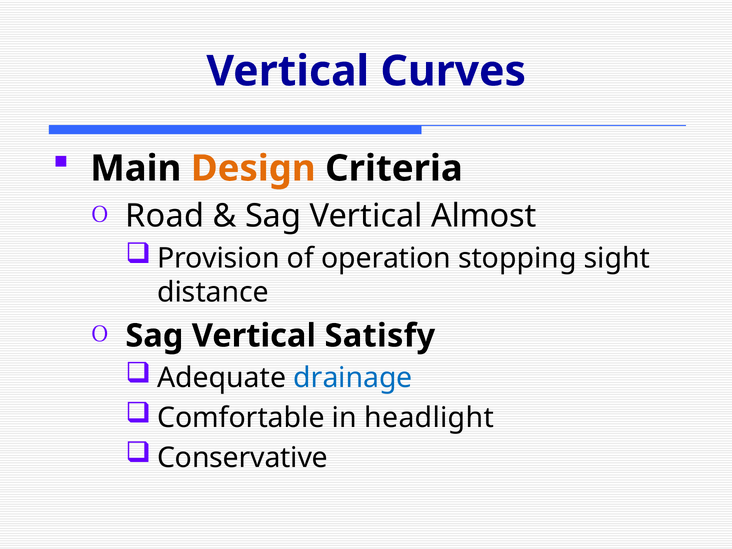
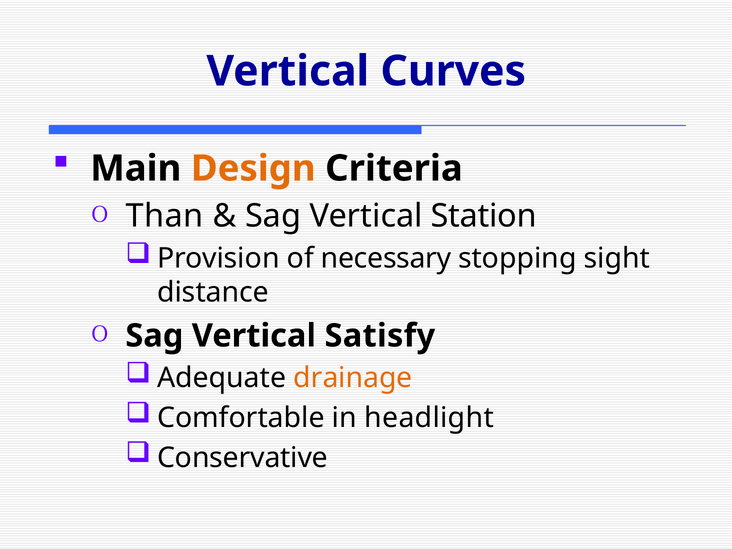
Road: Road -> Than (165, 216)
Almost: Almost -> Station (484, 216)
operation: operation -> necessary (386, 258)
drainage colour: blue -> orange (353, 378)
